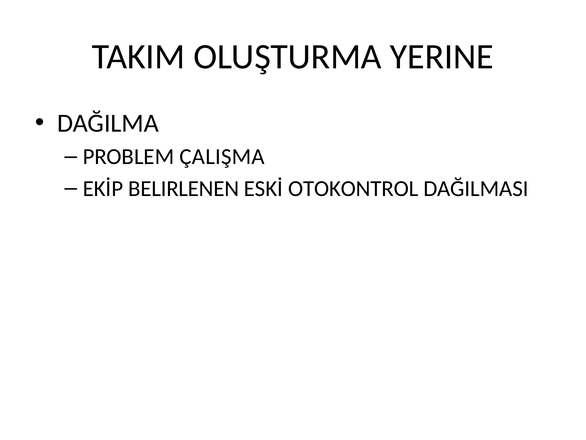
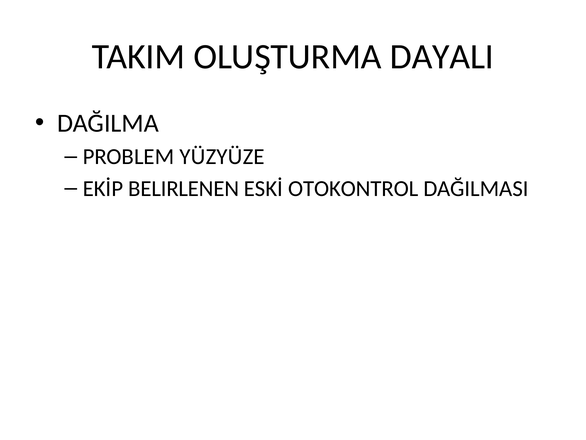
YERINE: YERINE -> DAYALI (442, 57)
ÇALIŞMA: ÇALIŞMA -> YÜZYÜZE (222, 157)
